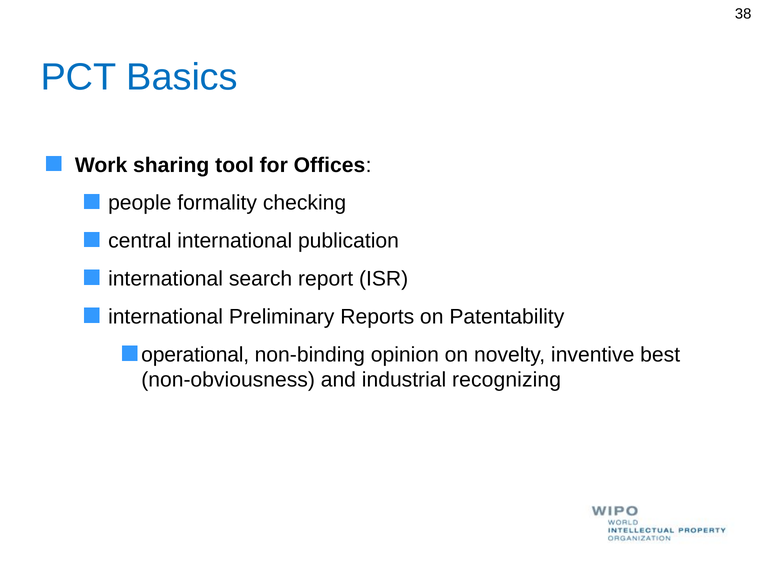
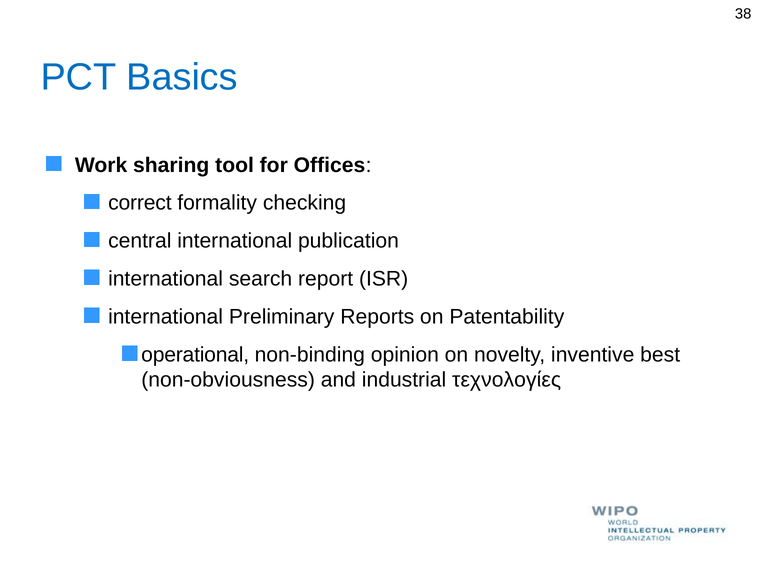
people: people -> correct (140, 203)
recognizing: recognizing -> τεχνολογίες (507, 380)
